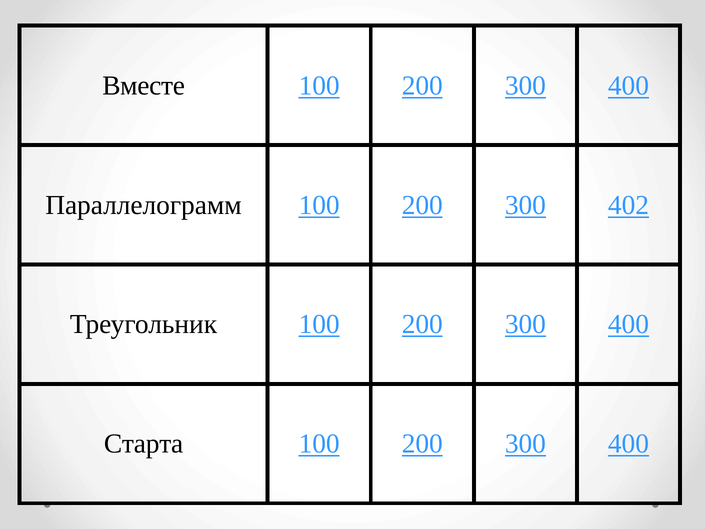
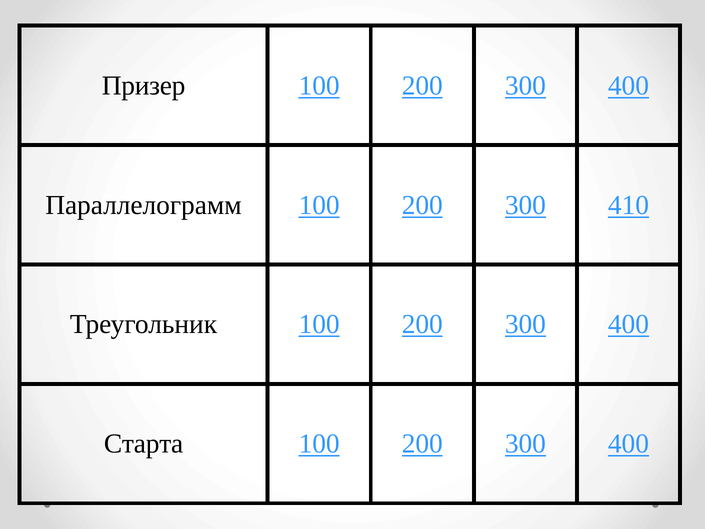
Вместе: Вместе -> Призер (144, 86)
402: 402 -> 410 (629, 205)
